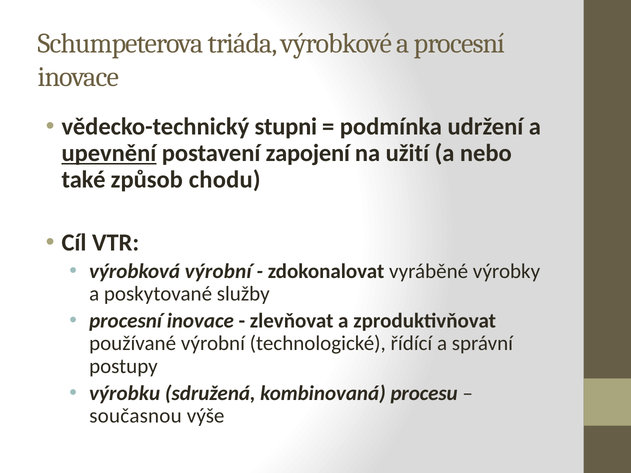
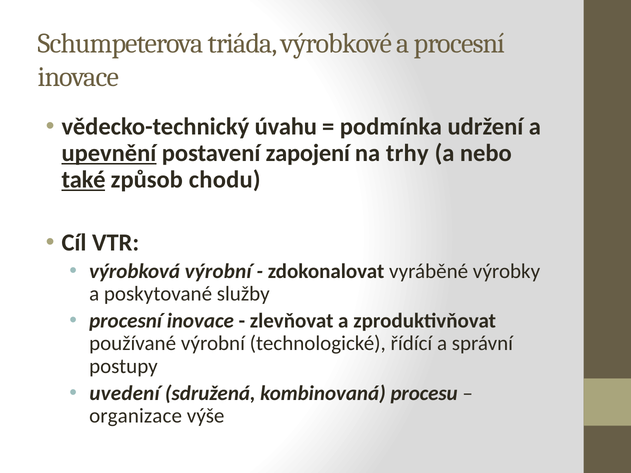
stupni: stupni -> úvahu (286, 127)
užití: užití -> trhy (407, 153)
také underline: none -> present (84, 180)
výrobku: výrobku -> uvedení (125, 393)
současnou: současnou -> organizace (136, 416)
